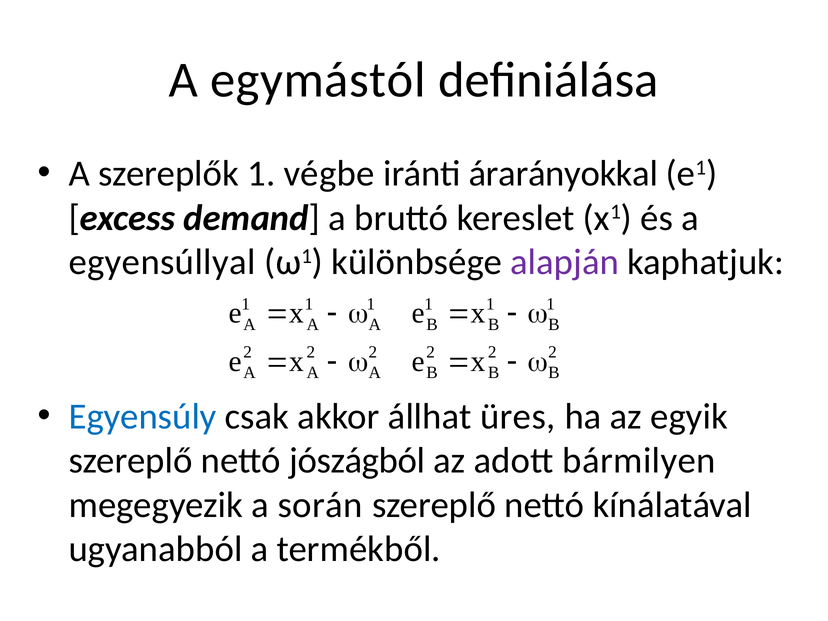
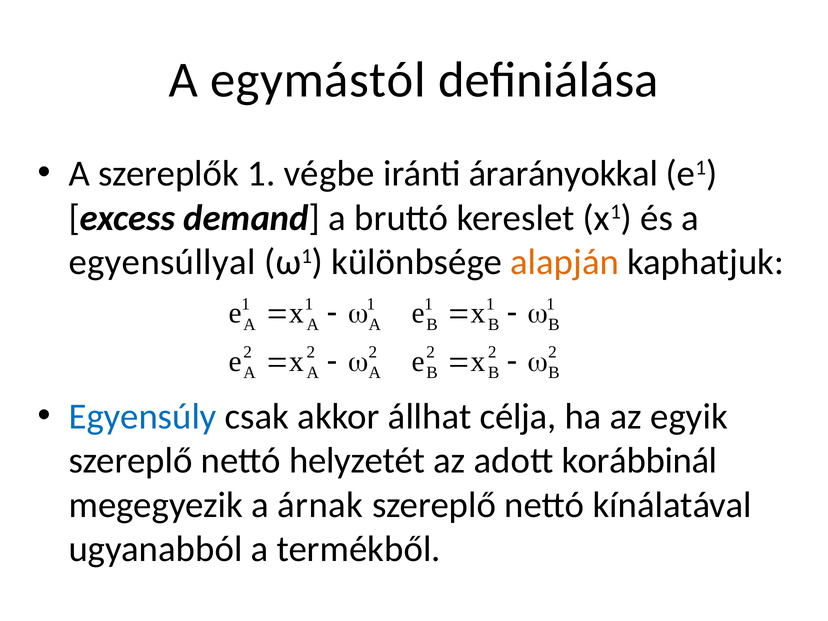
alapján colour: purple -> orange (565, 262)
üres: üres -> célja (518, 417)
jószágból: jószágból -> helyzetét (357, 461)
bármilyen: bármilyen -> korábbinál (639, 461)
során: során -> árnak (320, 505)
